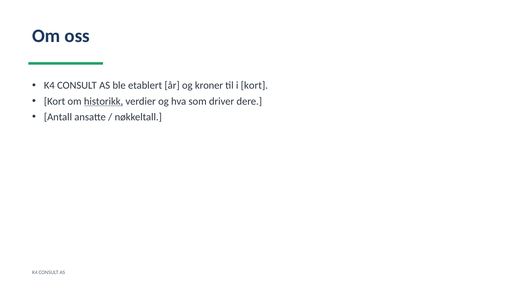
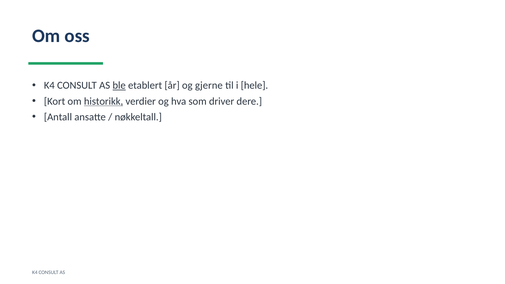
ble underline: none -> present (119, 86)
kroner: kroner -> gjerne (209, 86)
i kort: kort -> hele (254, 86)
